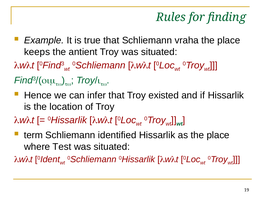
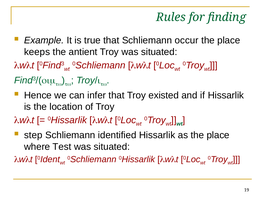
vraha: vraha -> occur (187, 40)
term: term -> step (33, 135)
